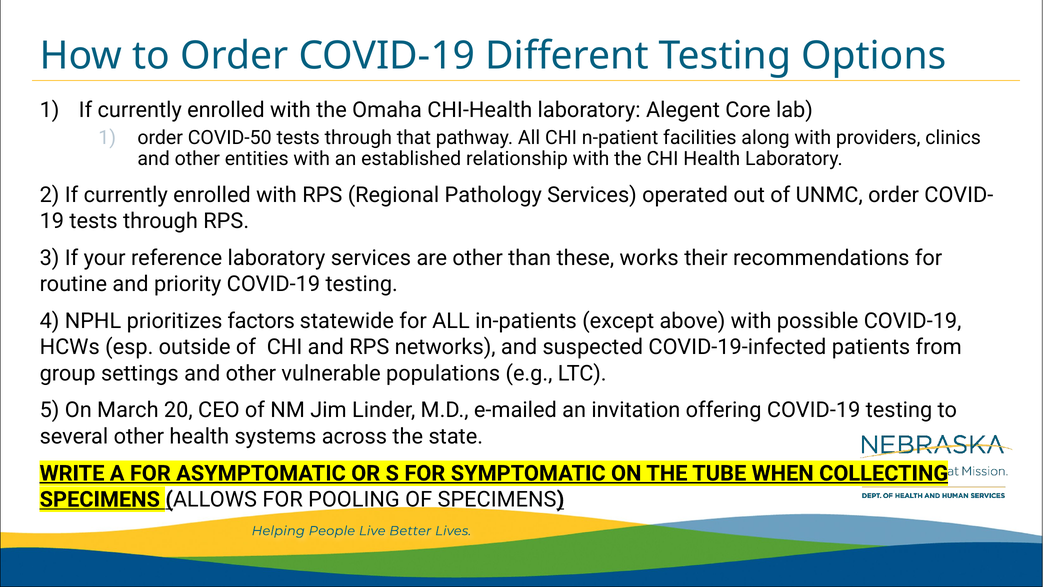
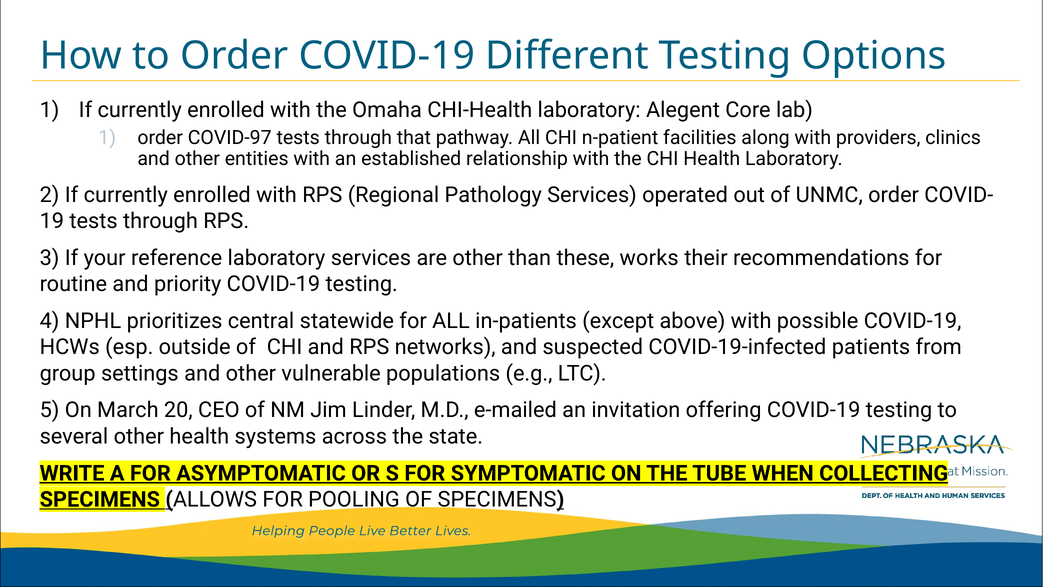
COVID-50: COVID-50 -> COVID-97 (230, 138)
factors: factors -> central (261, 321)
